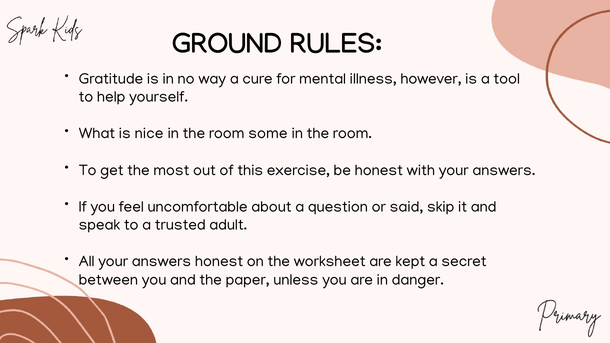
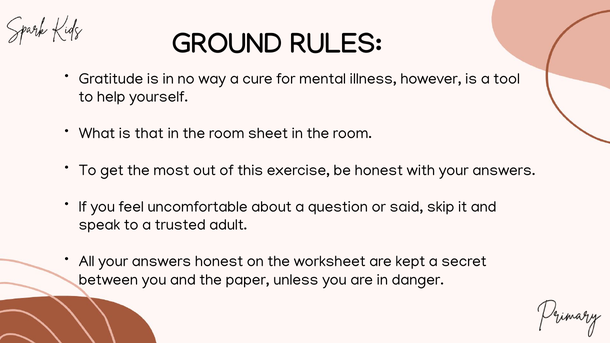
nice: nice -> that (149, 133)
some: some -> sheet (268, 133)
